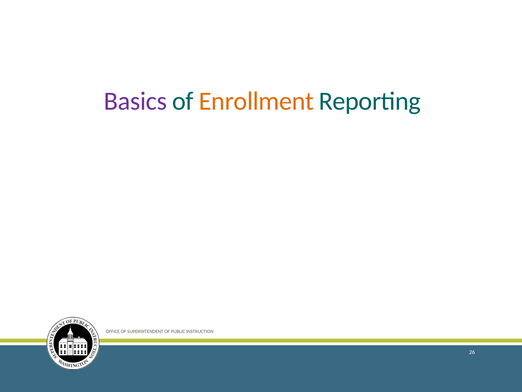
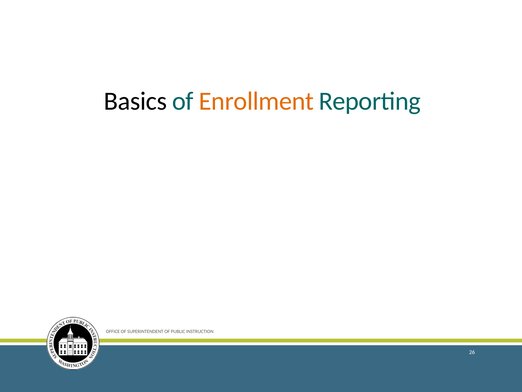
Basics colour: purple -> black (135, 101)
